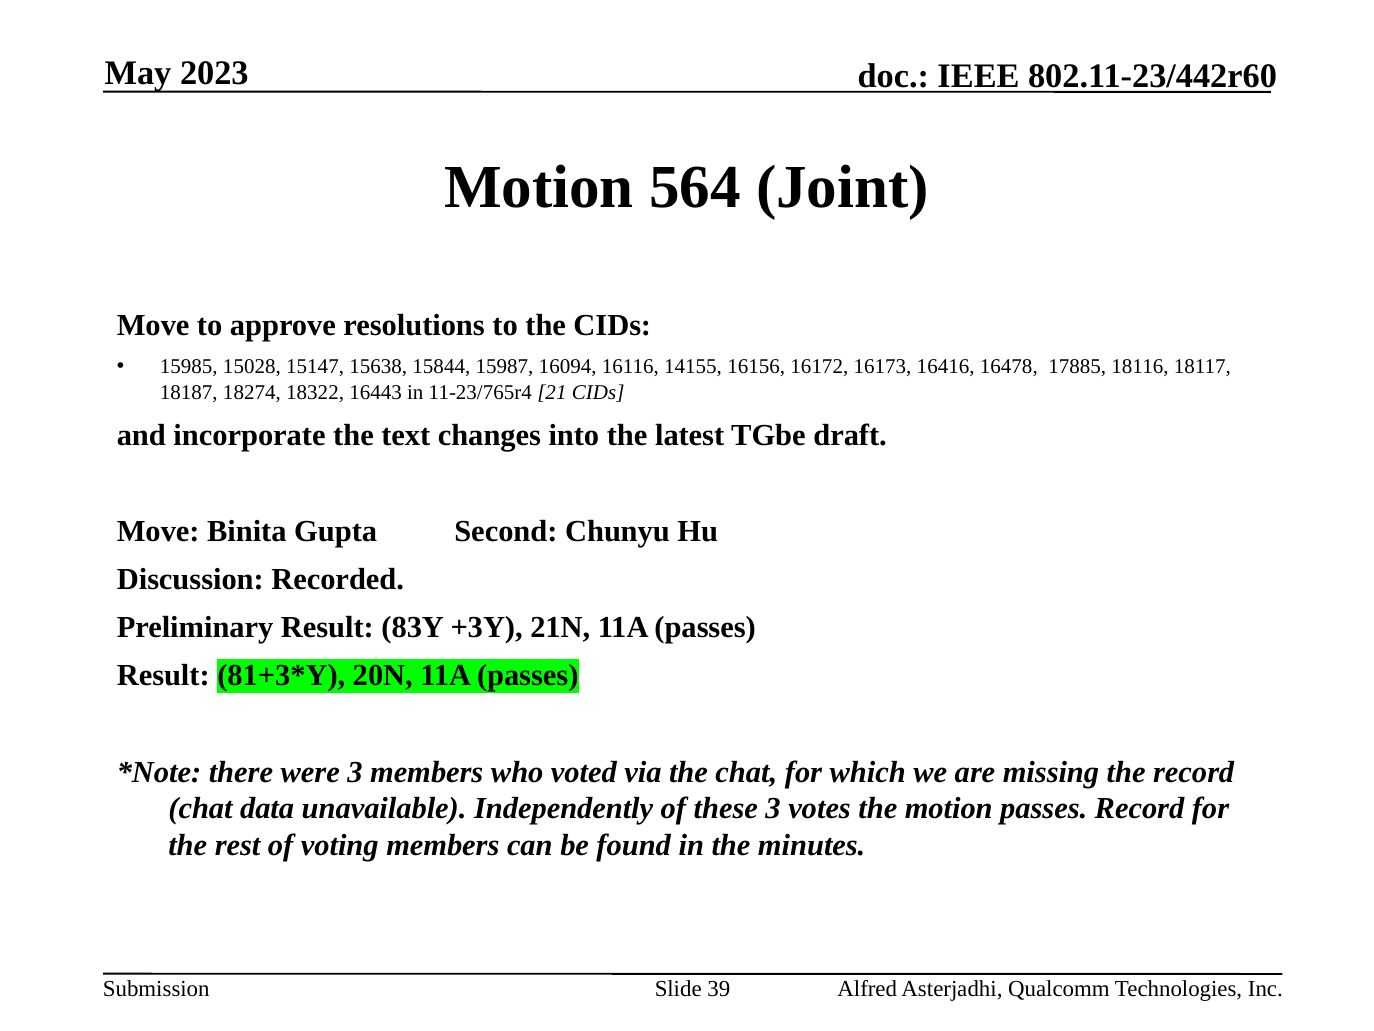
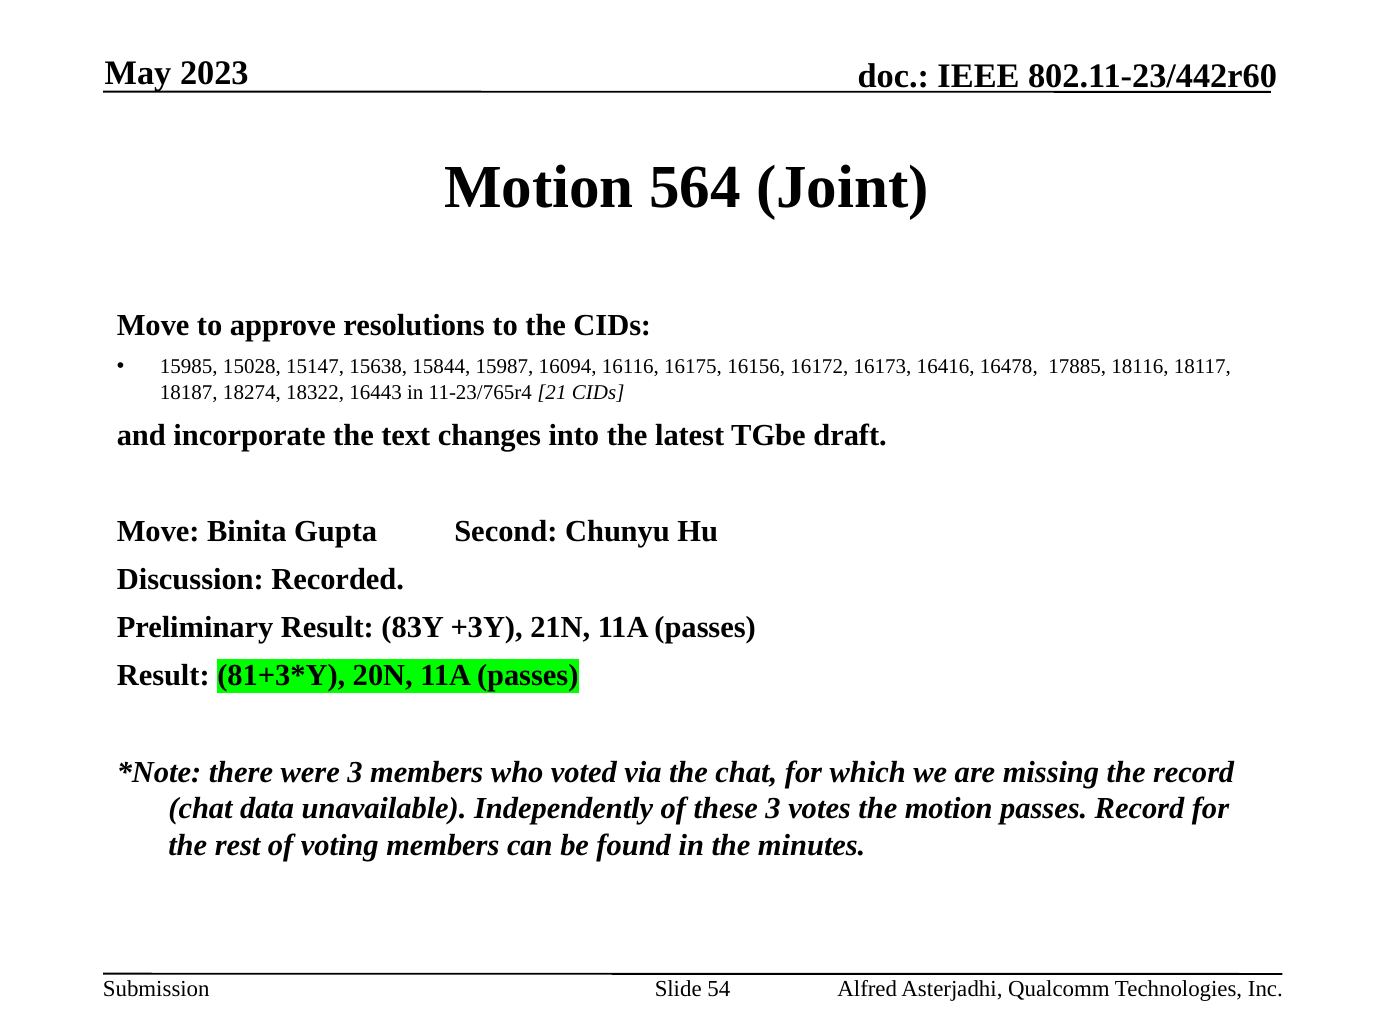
14155: 14155 -> 16175 (693, 367)
39: 39 -> 54 (719, 988)
